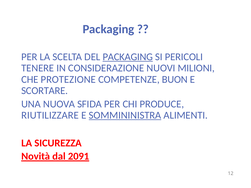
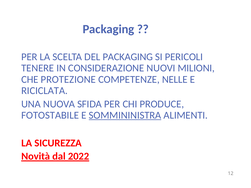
PACKAGING underline: present -> none (128, 57)
BUON: BUON -> NELLE (175, 80)
SCORTARE: SCORTARE -> RICICLATA (45, 91)
RIUTILIZZARE: RIUTILIZZARE -> FOTOSTABILE (50, 115)
2091: 2091 -> 2022 (79, 157)
